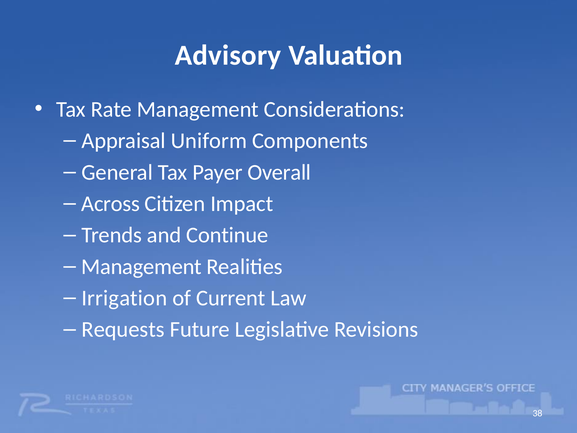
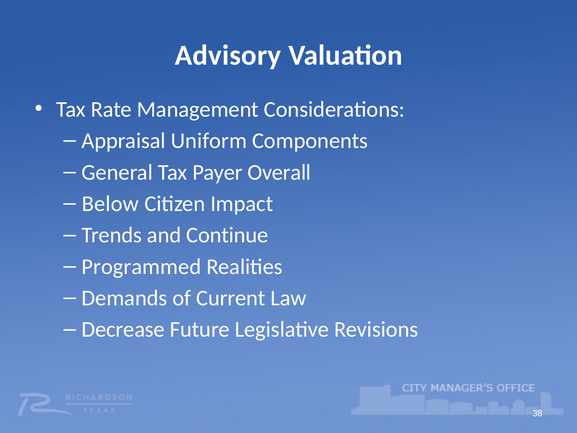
Across: Across -> Below (110, 204)
Management: Management -> Programmed (141, 266)
Irrigation: Irrigation -> Demands (124, 298)
Requests: Requests -> Decrease (123, 329)
